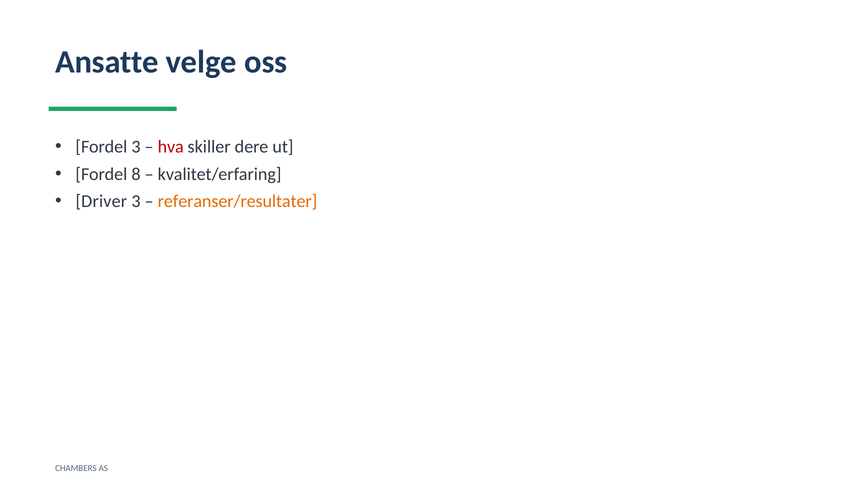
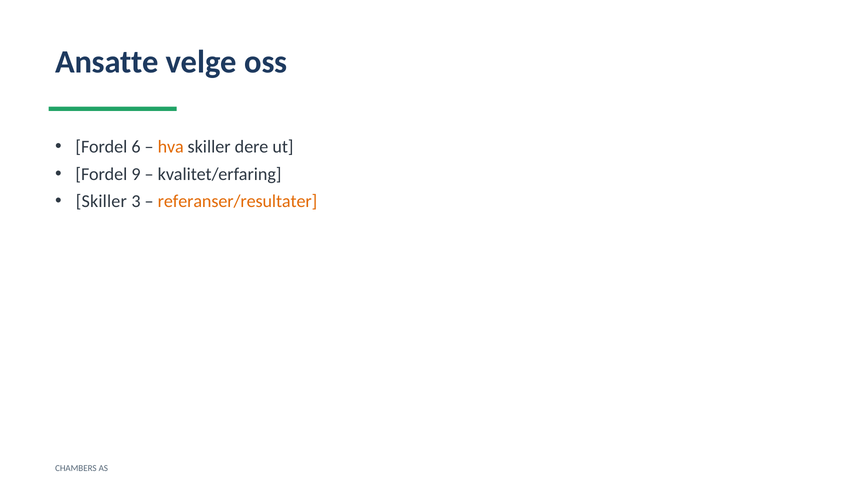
Fordel 3: 3 -> 6 (136, 147)
hva colour: red -> orange (171, 147)
8: 8 -> 9 (136, 174)
Driver: Driver -> Skiller (101, 201)
